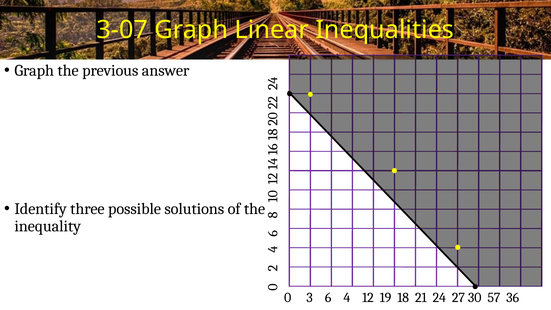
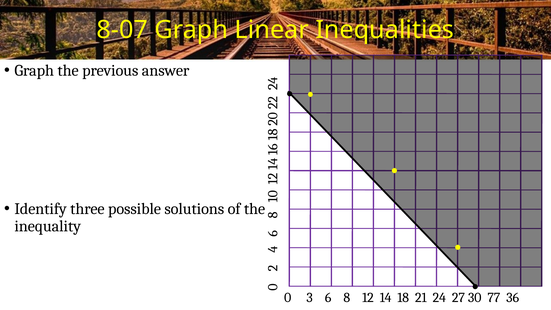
3-07: 3-07 -> 8-07 (122, 30)
3 6 4: 4 -> 8 (347, 298)
19: 19 -> 14 (386, 298)
57: 57 -> 77 (494, 298)
